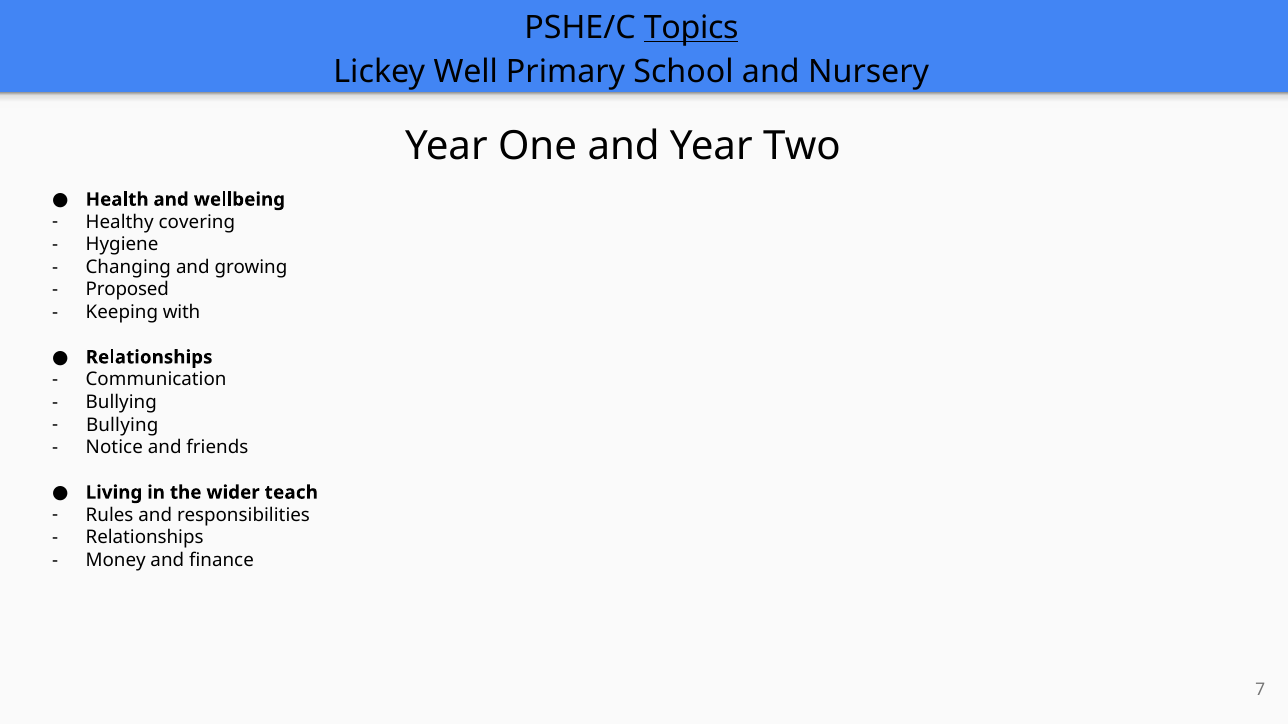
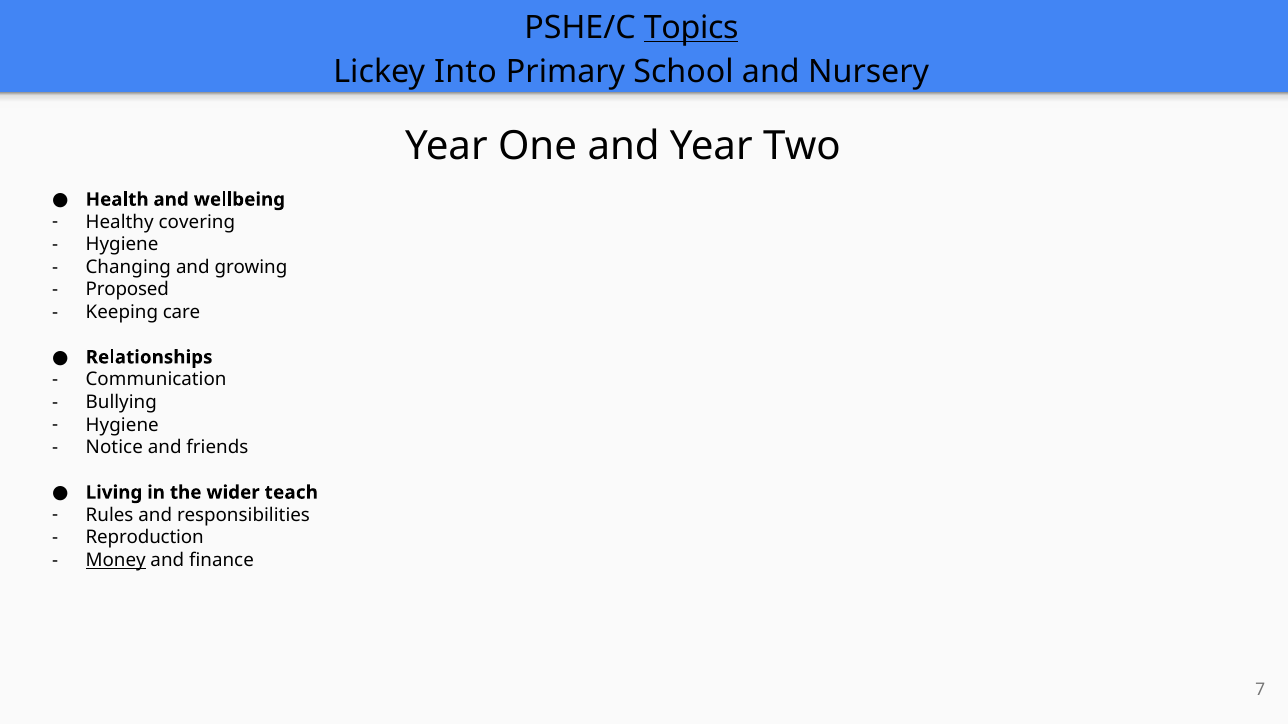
Well: Well -> Into (465, 72)
with: with -> care (182, 312)
Bullying: Bullying -> Hygiene (122, 425)
Relationships: Relationships -> Reproduction (145, 538)
Money underline: none -> present (116, 560)
